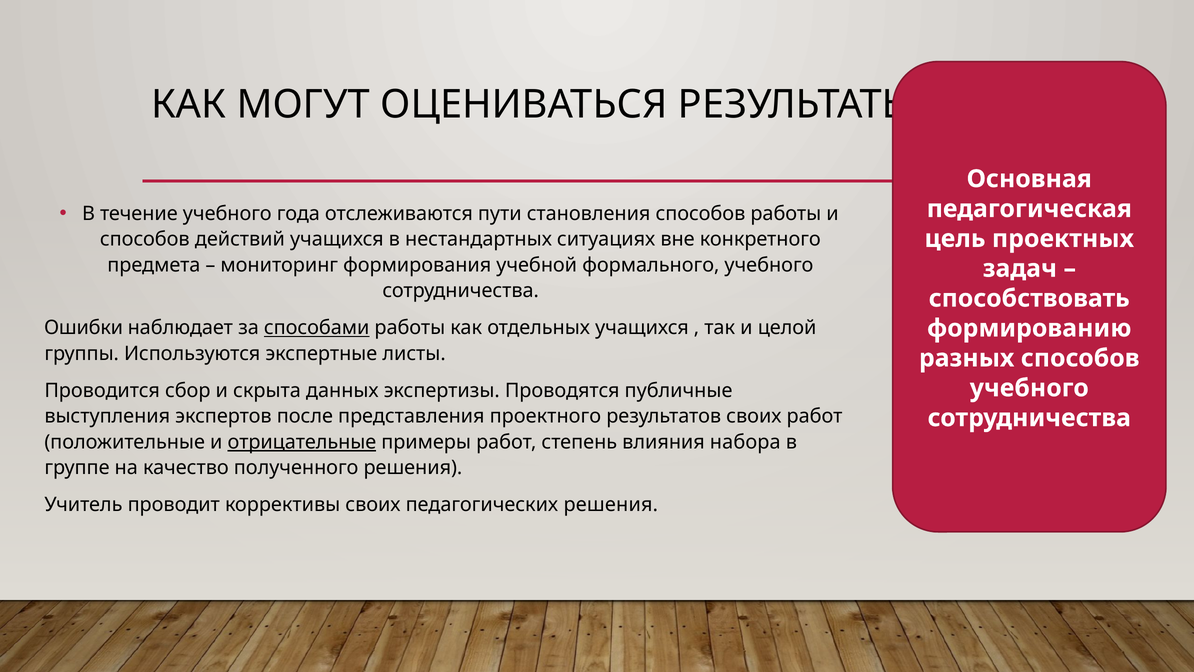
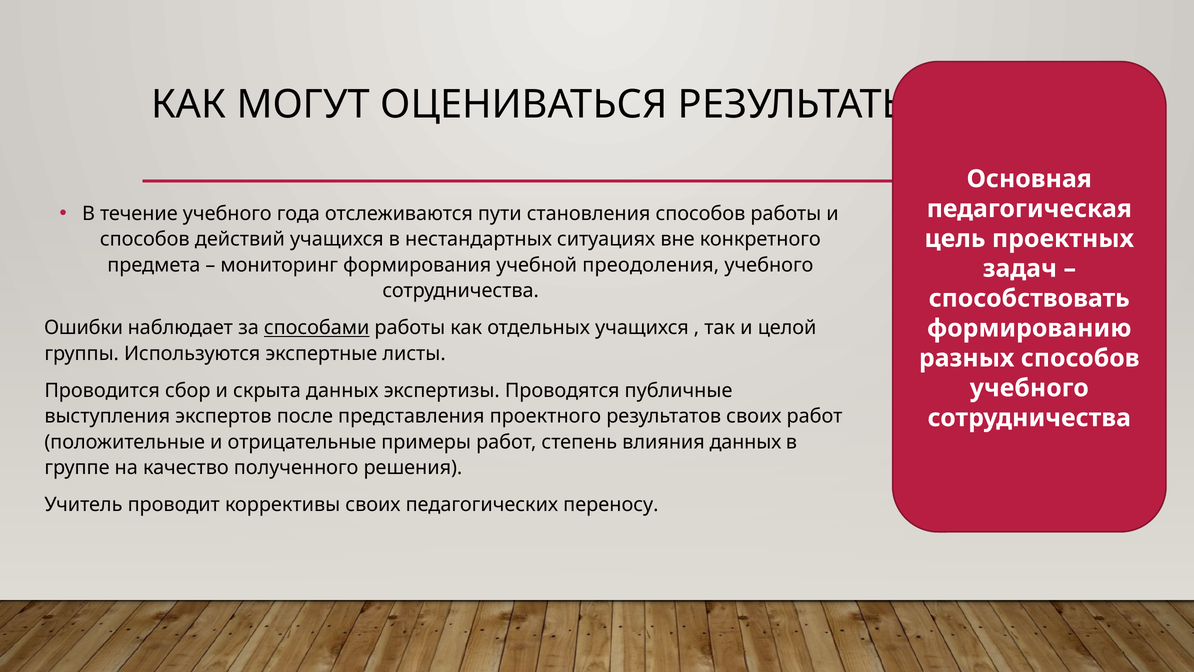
формального: формального -> преодоления (651, 265)
отрицательные underline: present -> none (302, 442)
влияния набора: набора -> данных (745, 442)
педагогических решения: решения -> переносу (611, 505)
